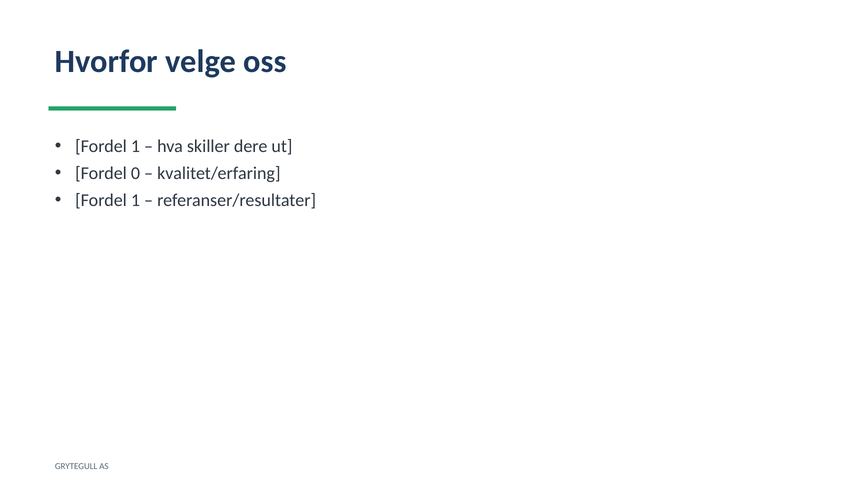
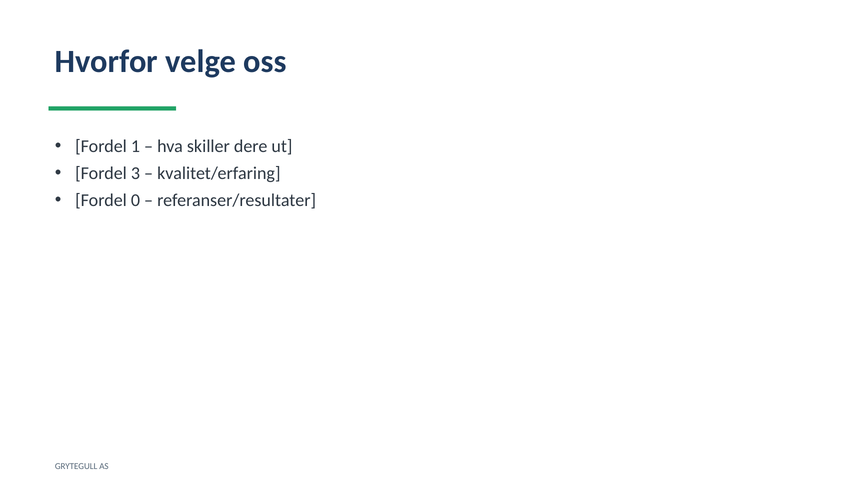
0: 0 -> 3 (135, 173)
1: 1 -> 0 (135, 200)
